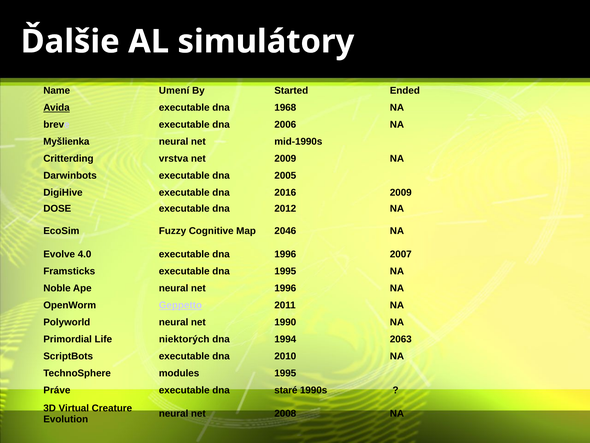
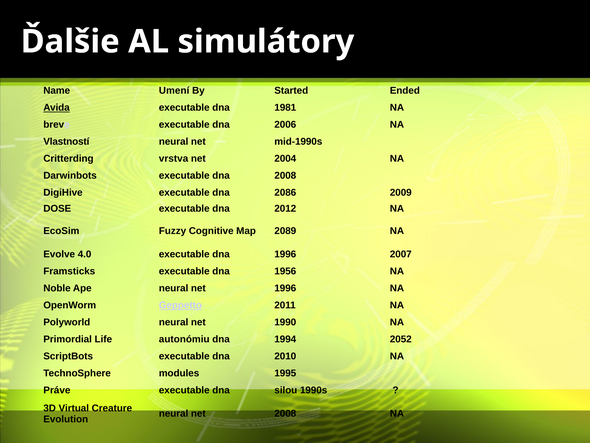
1968: 1968 -> 1981 (285, 107)
Myšlienka: Myšlienka -> Vlastností (66, 141)
net 2009: 2009 -> 2004 (285, 158)
dna 2005: 2005 -> 2008 (285, 175)
2016: 2016 -> 2086 (285, 192)
2046: 2046 -> 2089 (285, 231)
dna 1995: 1995 -> 1956 (285, 271)
niektorých: niektorých -> autonómiu (184, 339)
2063: 2063 -> 2052 (401, 339)
staré: staré -> silou (286, 390)
